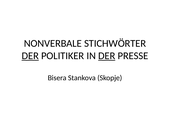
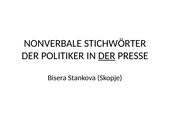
DER underline: present -> none (30, 56)
